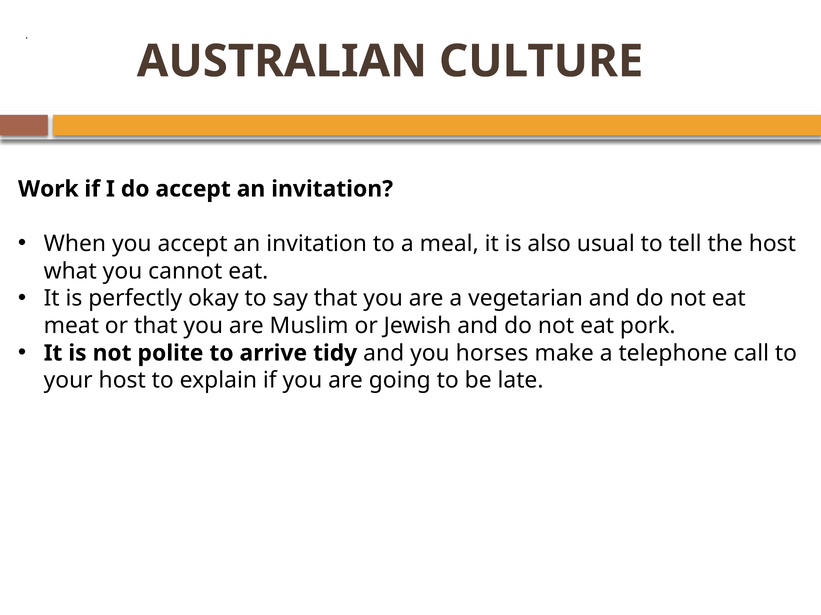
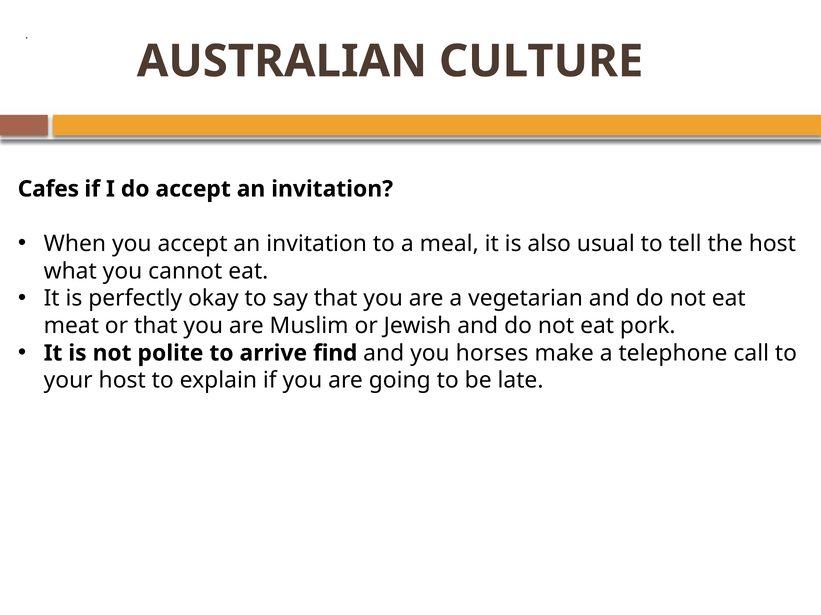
Work: Work -> Cafes (48, 189)
tidy: tidy -> find (335, 353)
